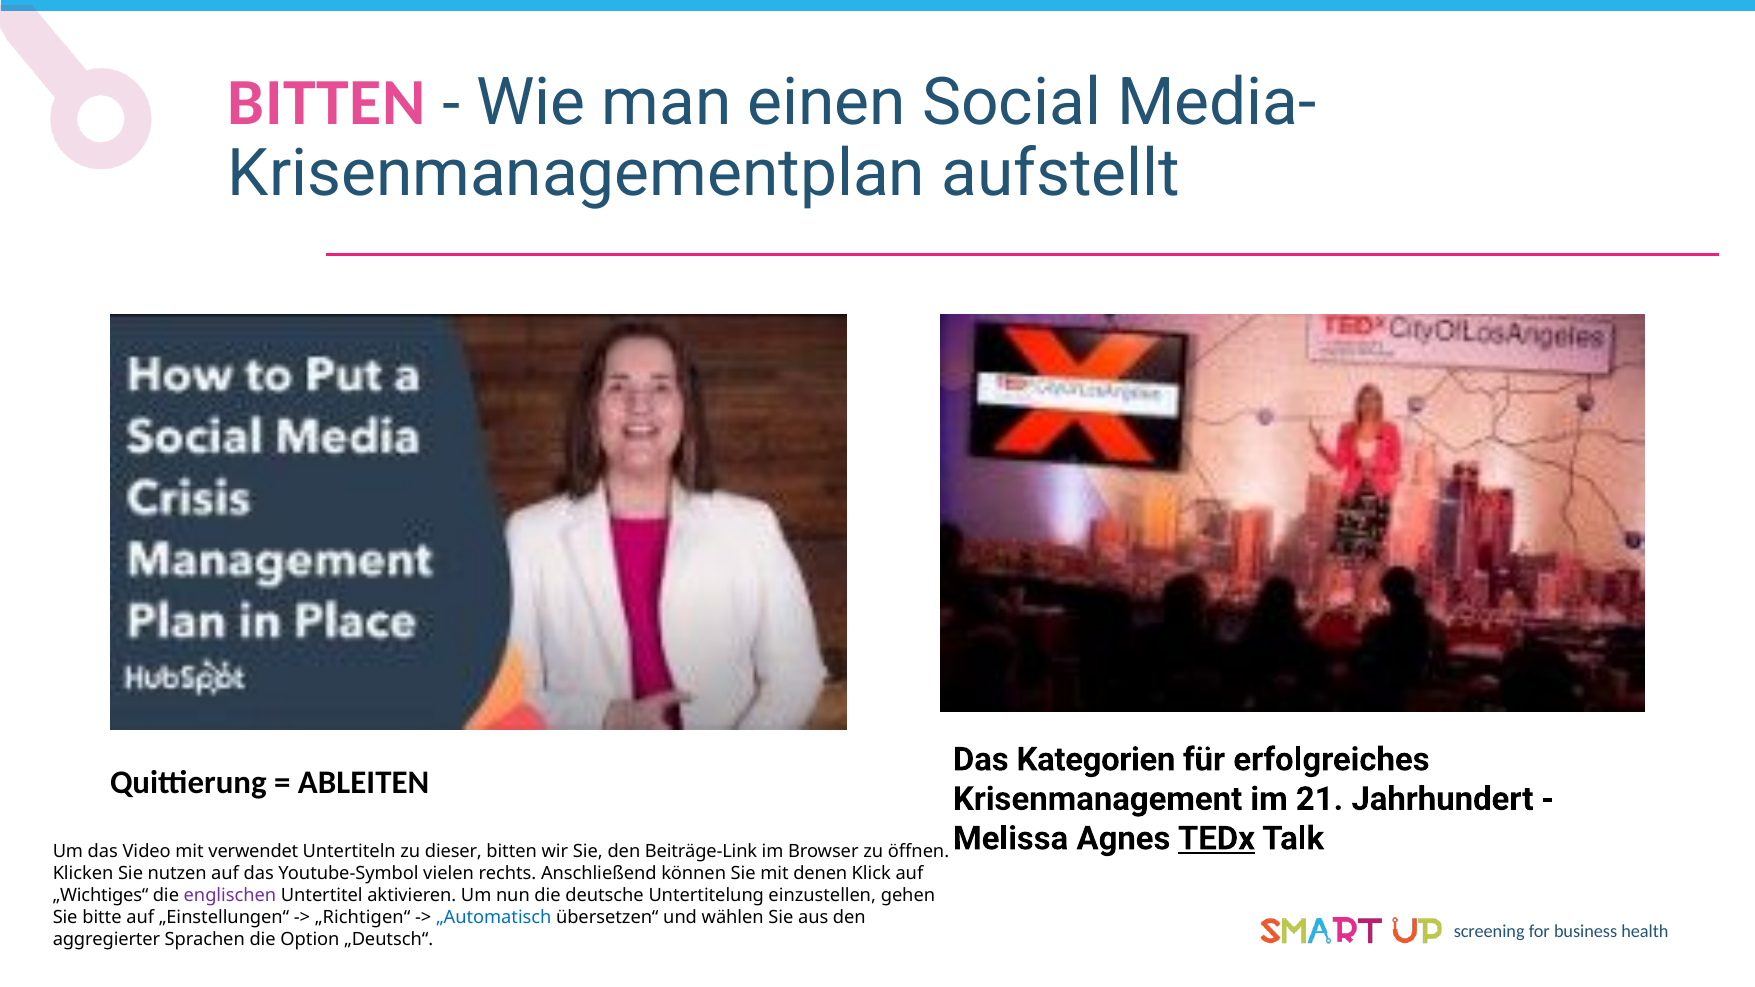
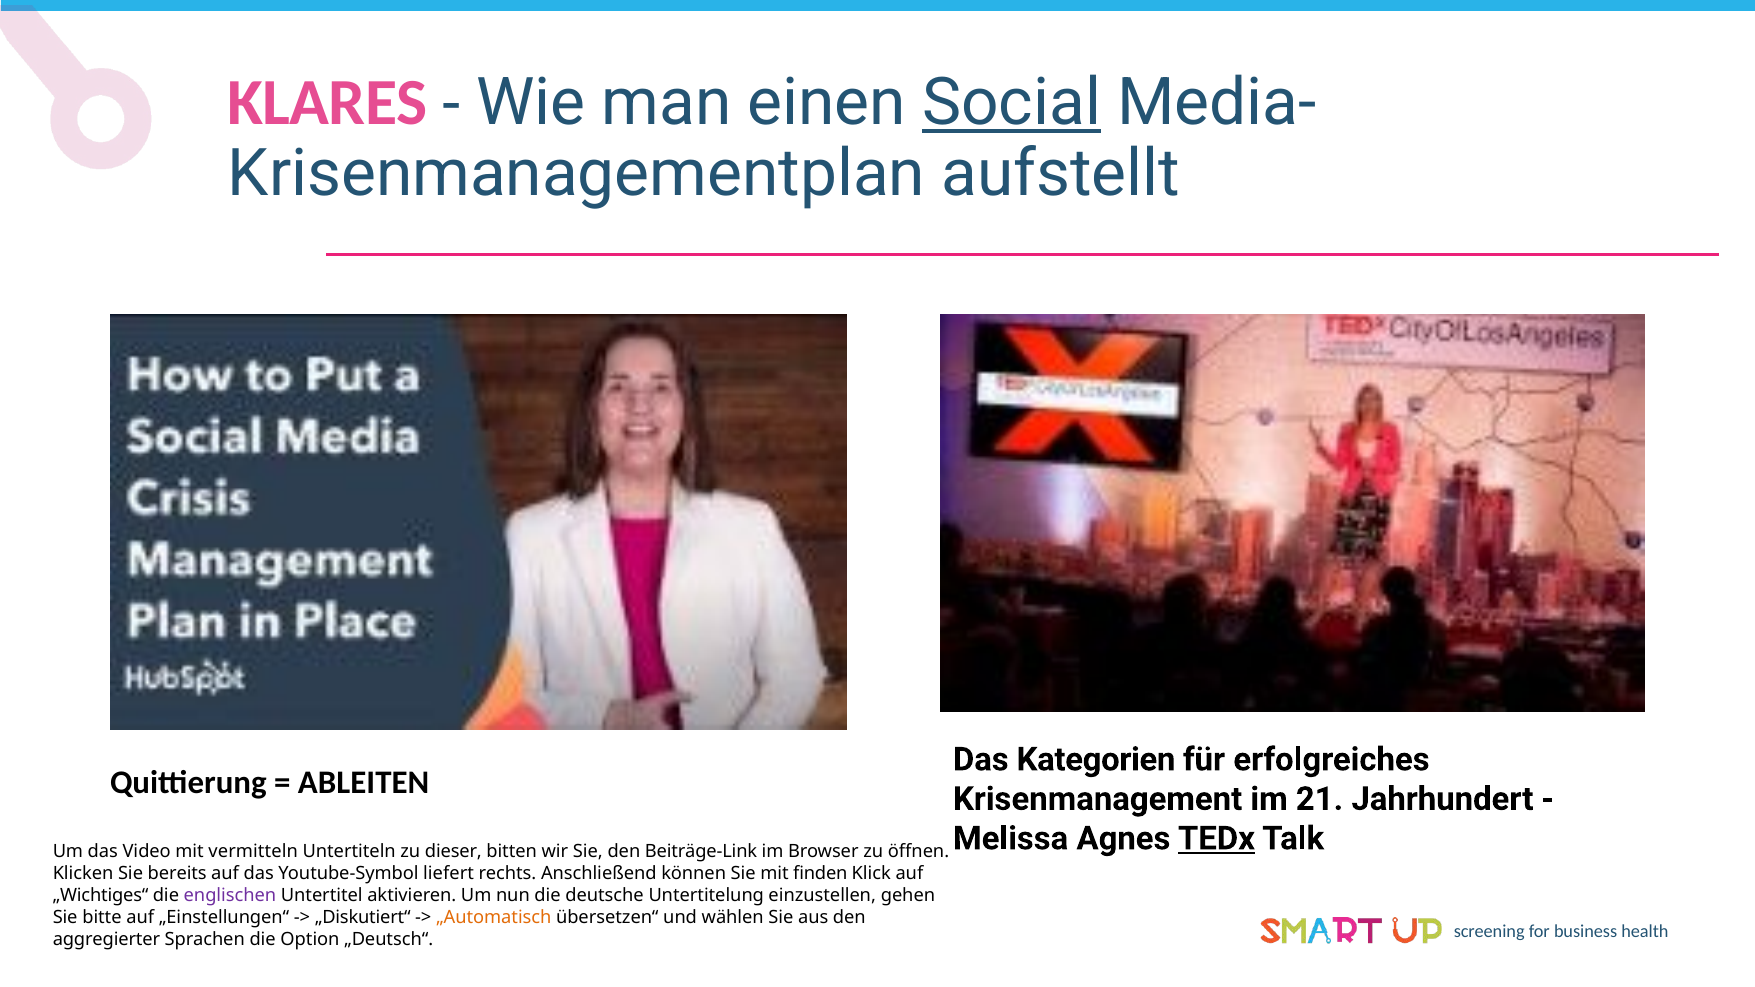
BITTEN: BITTEN -> KLARES (327, 103)
Social underline: none -> present (1012, 103)
verwendet: verwendet -> vermitteln (253, 852)
nutzen: nutzen -> bereits (177, 874)
vielen: vielen -> liefert (449, 874)
denen: denen -> finden (820, 874)
„Richtigen“: „Richtigen“ -> „Diskutiert“ (363, 918)
„Automatisch colour: blue -> orange (494, 918)
